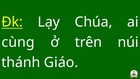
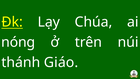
cùng: cùng -> nóng (18, 42)
